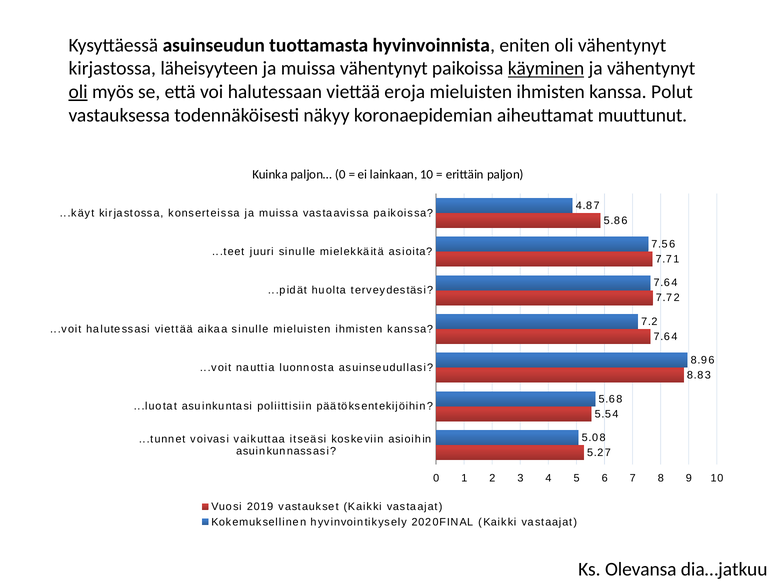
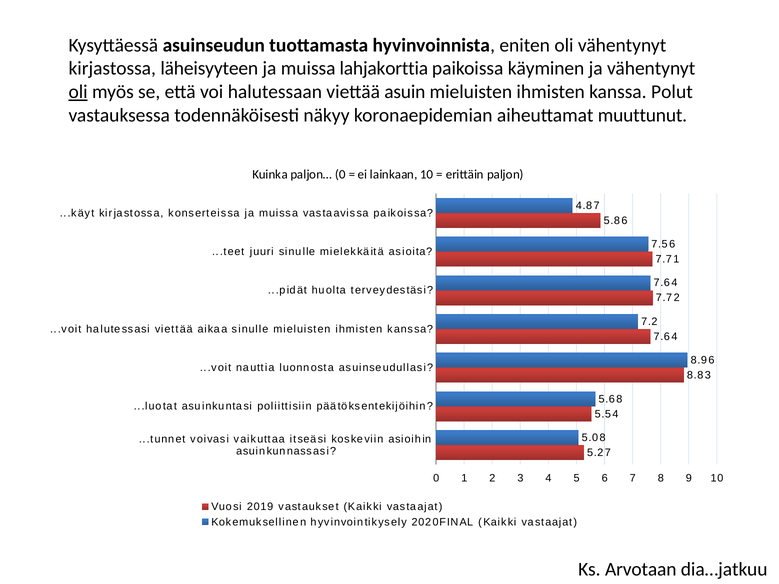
muissa vähentynyt: vähentynyt -> lahjakorttia (384, 69)
käyminen underline: present -> none (546, 69)
eroja: eroja -> asuin (405, 92)
Olevansa: Olevansa -> Arvotaan (641, 570)
